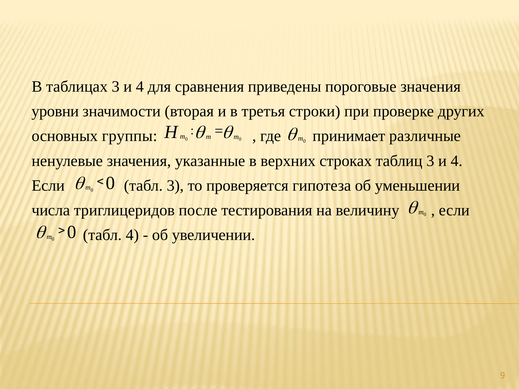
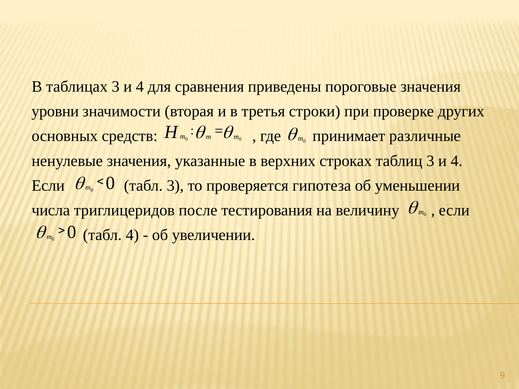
группы: группы -> средств (130, 136)
